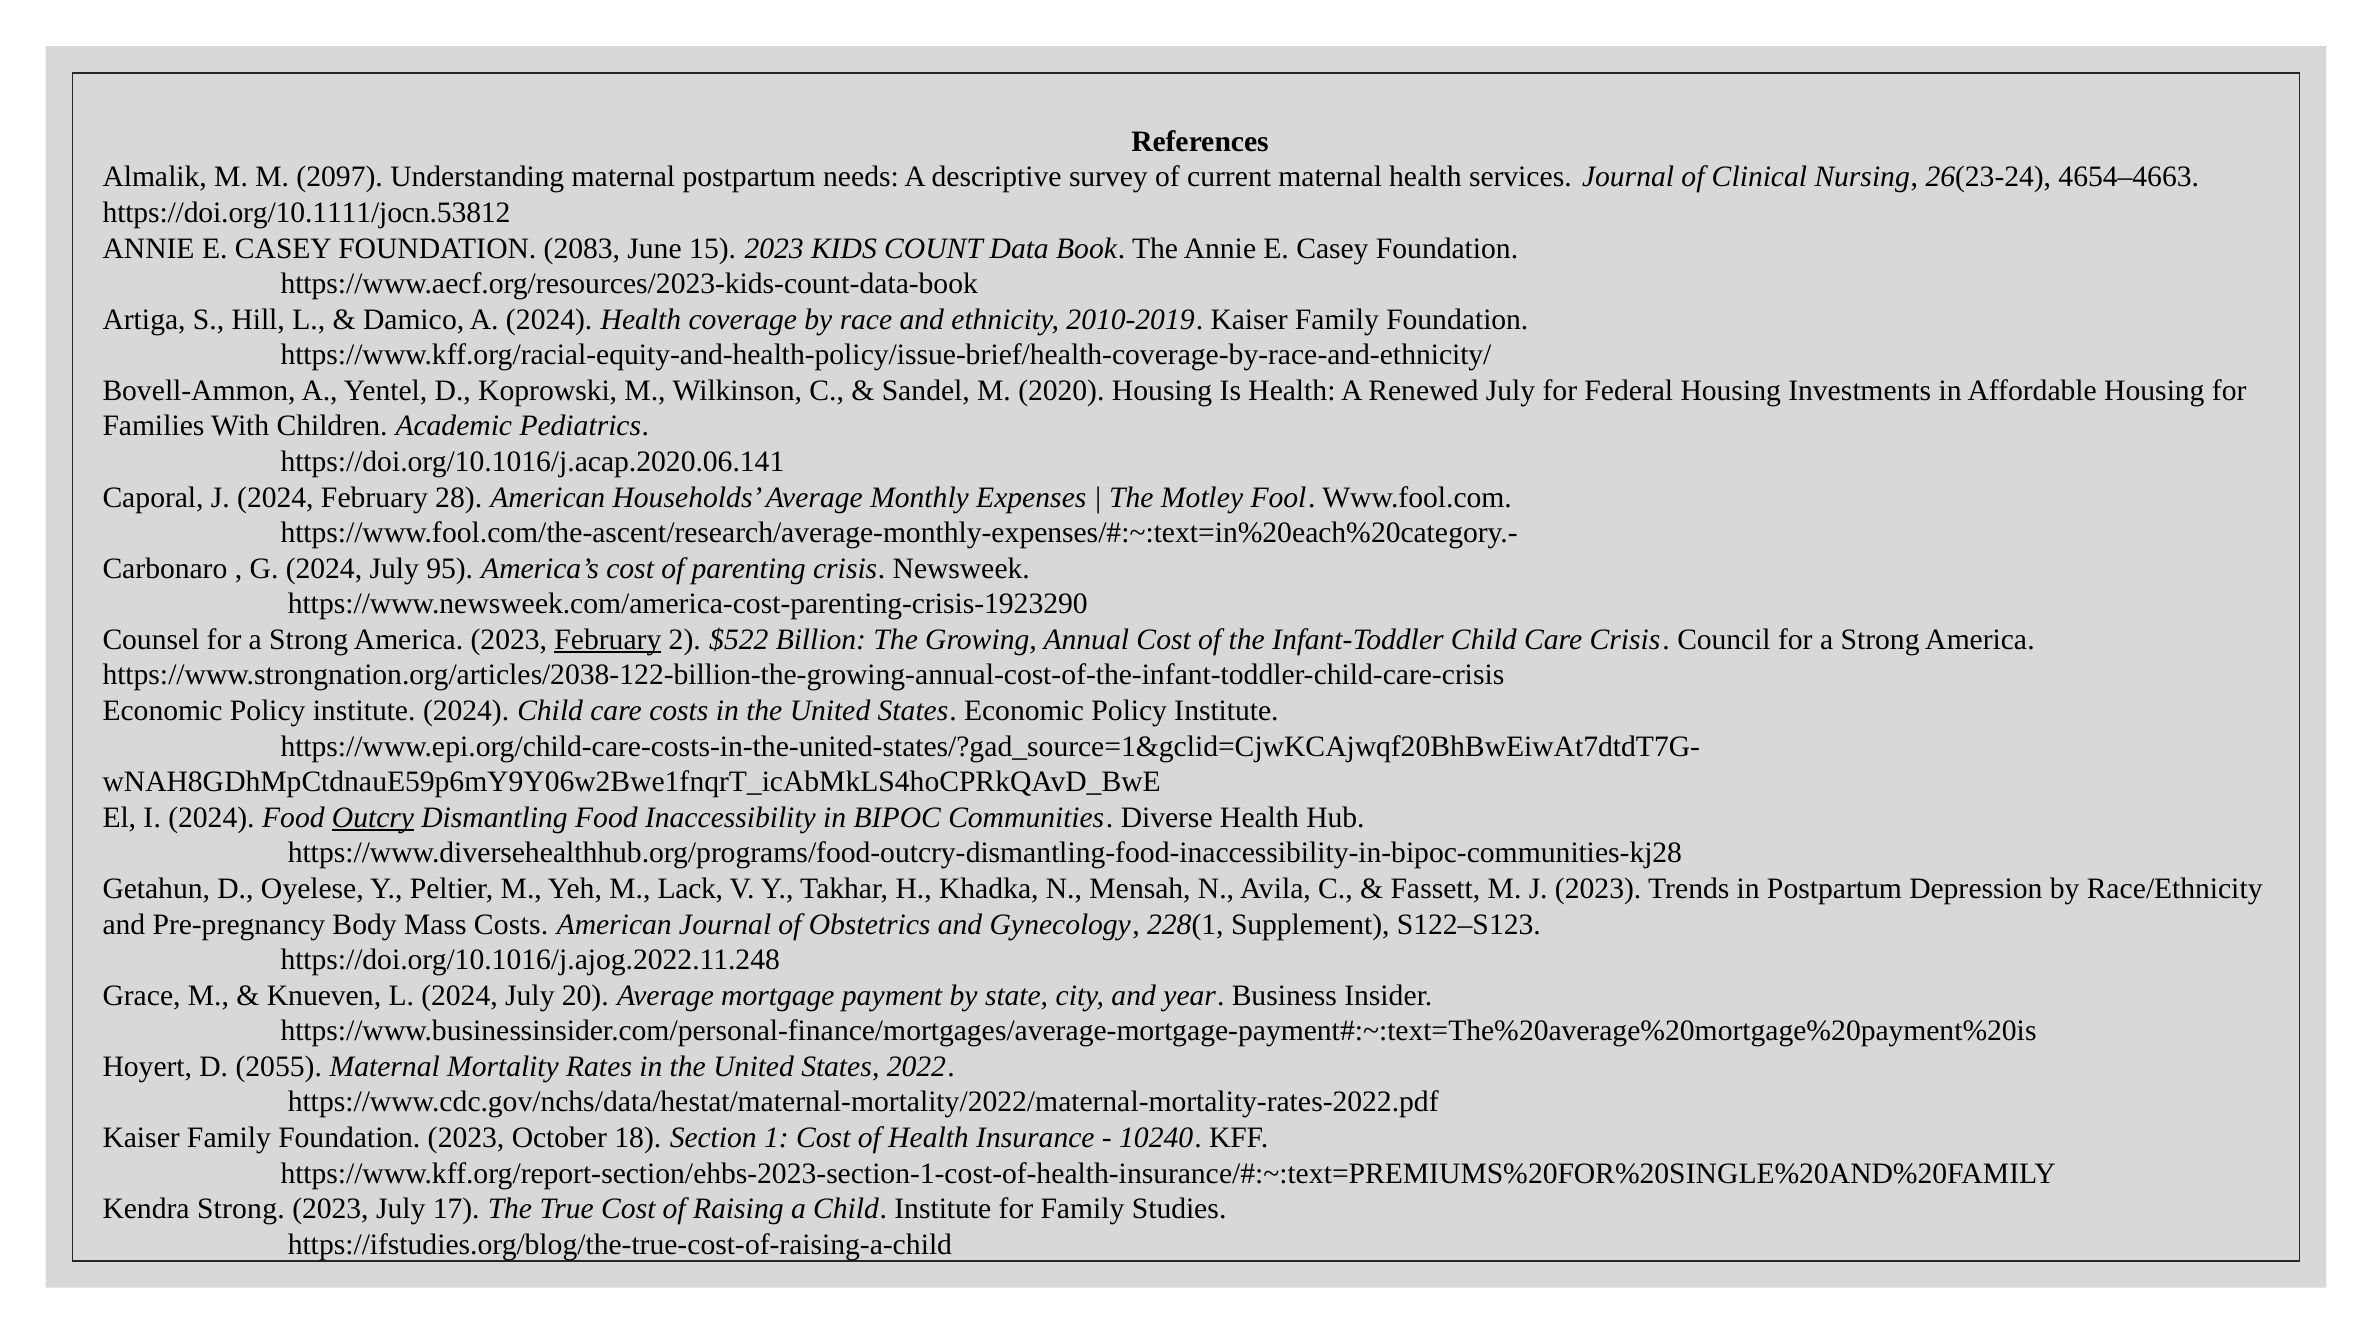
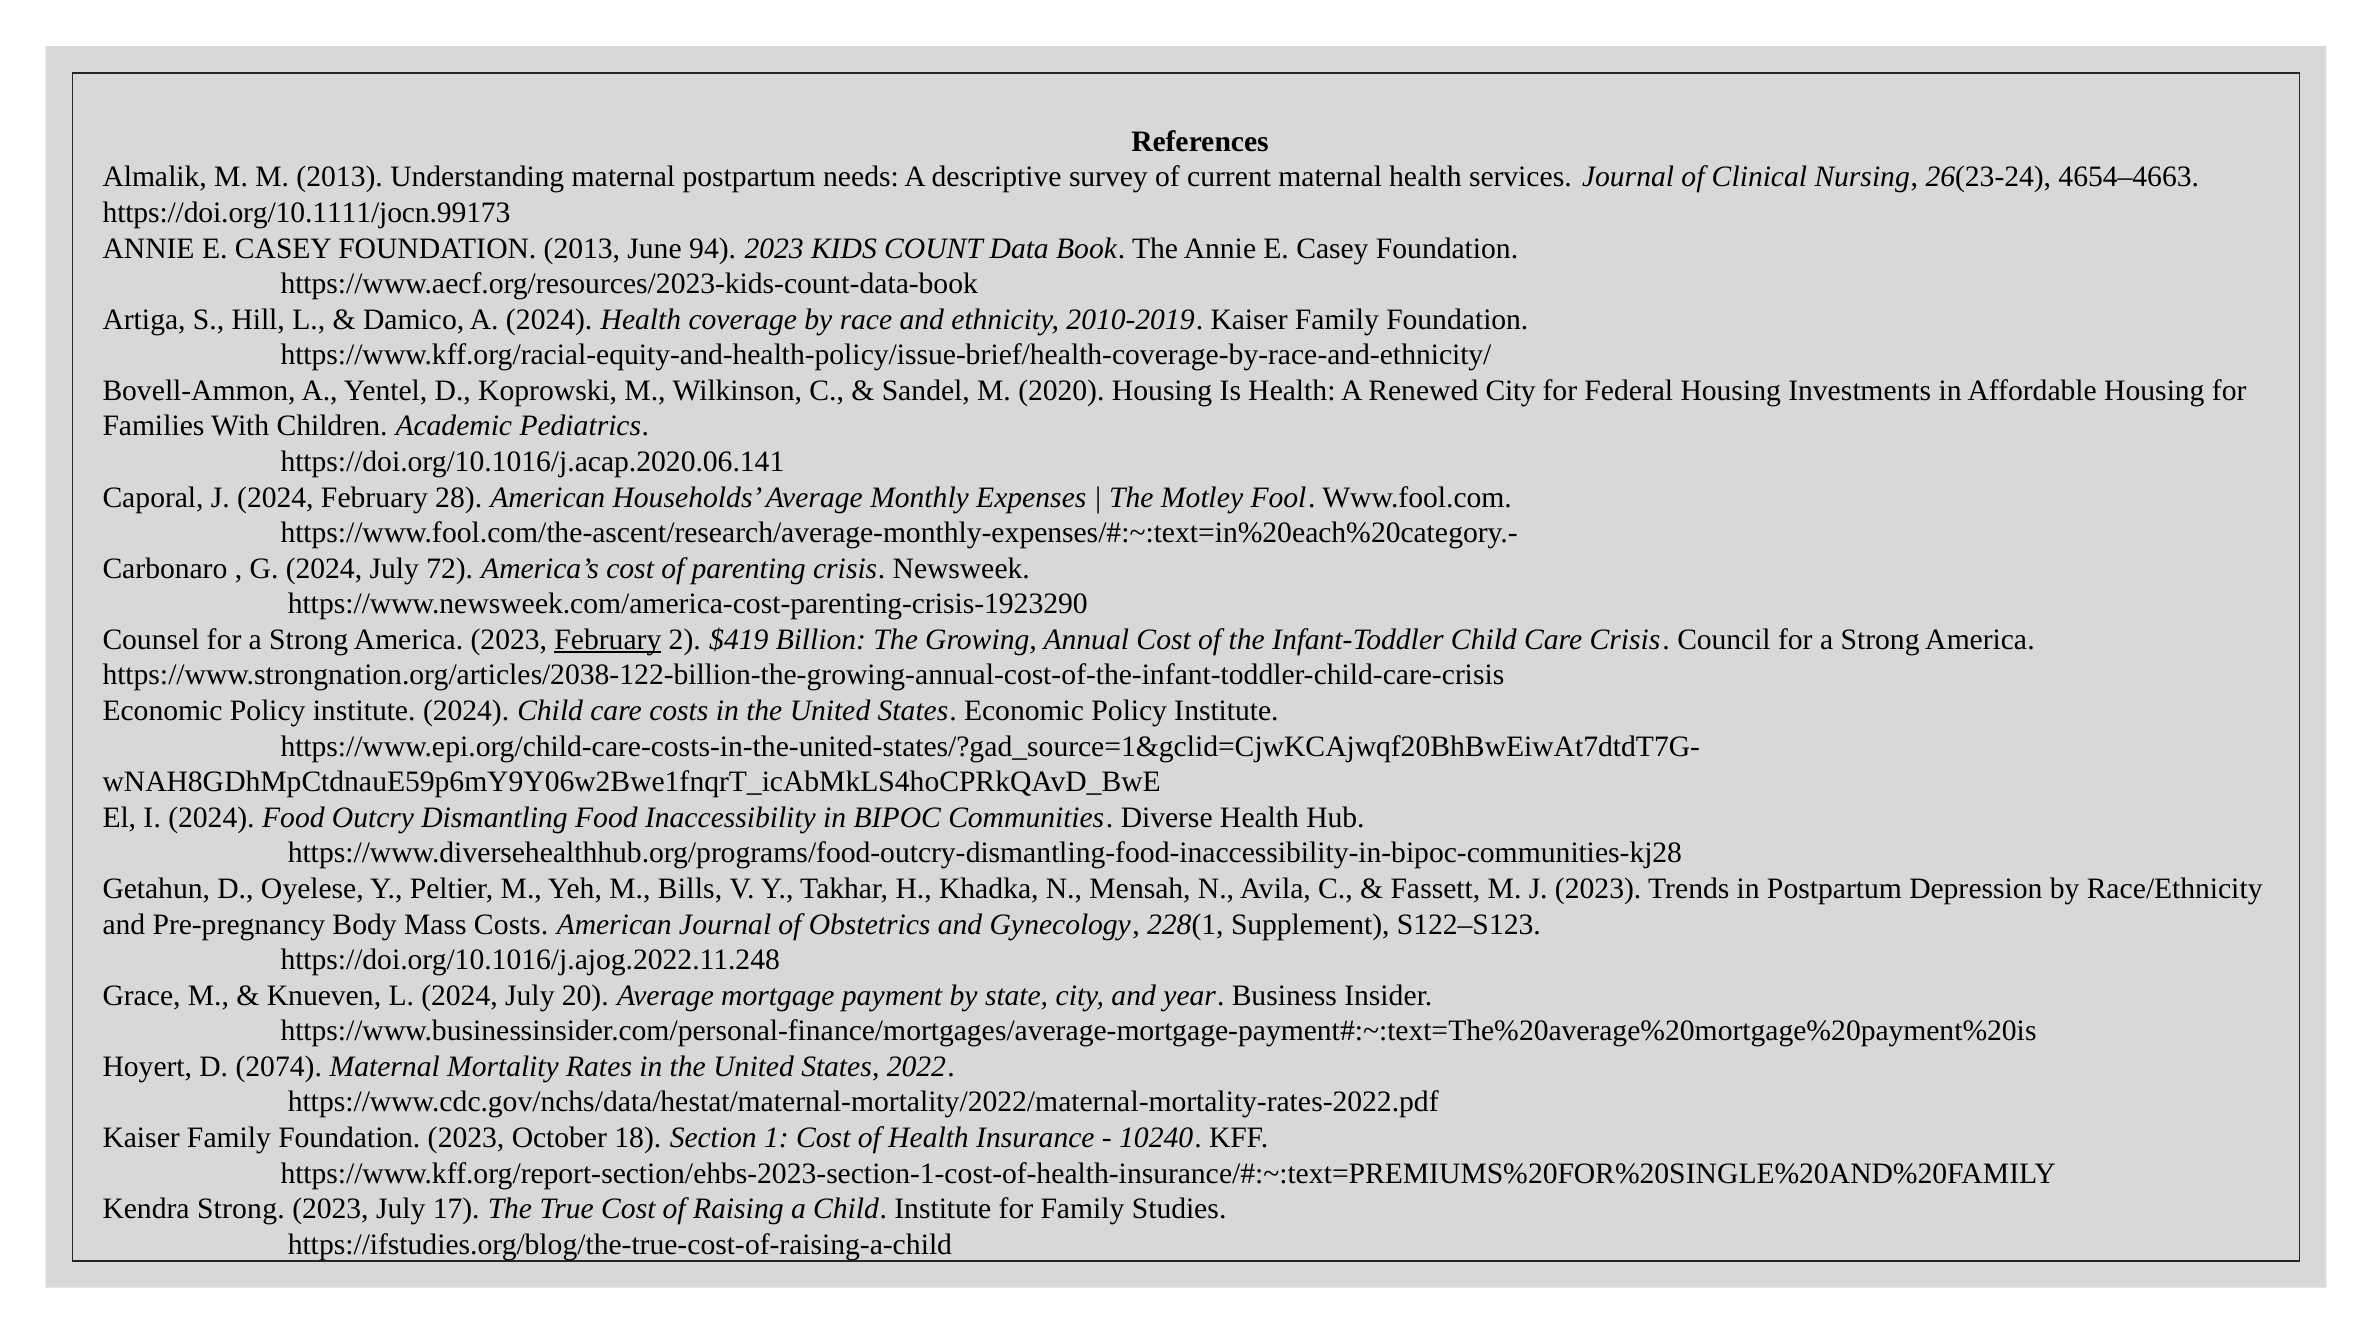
M 2097: 2097 -> 2013 (340, 177)
https://doi.org/10.1111/jocn.53812: https://doi.org/10.1111/jocn.53812 -> https://doi.org/10.1111/jocn.99173 (307, 213)
FOUNDATION 2083: 2083 -> 2013 (582, 248)
15: 15 -> 94 (713, 248)
Renewed July: July -> City (1511, 391)
95: 95 -> 72 (450, 569)
$522: $522 -> $419 (739, 640)
Outcry underline: present -> none (373, 818)
Lack: Lack -> Bills (690, 889)
2055: 2055 -> 2074 (279, 1067)
